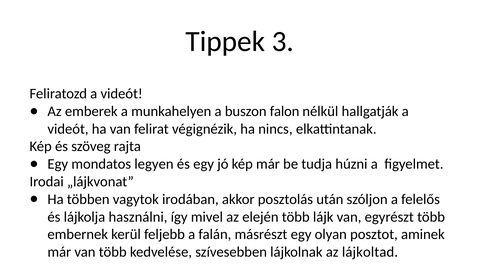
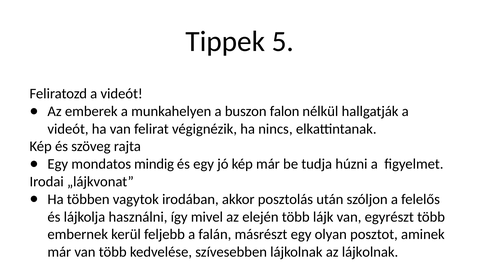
3: 3 -> 5 (283, 41)
legyen: legyen -> mindig (154, 164)
az lájkoltad: lájkoltad -> lájkolnak (370, 252)
